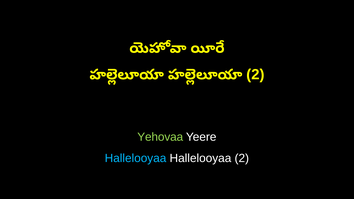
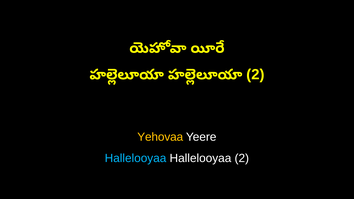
Yehovaa colour: light green -> yellow (160, 137)
